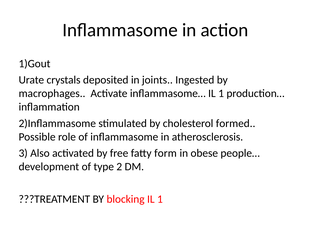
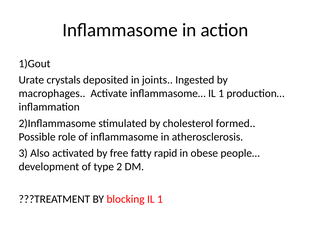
form: form -> rapid (166, 153)
